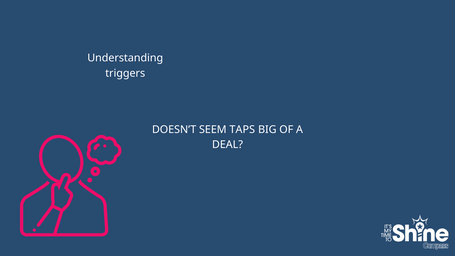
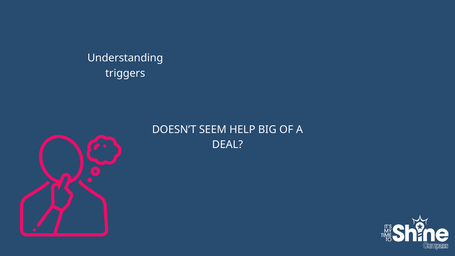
TAPS: TAPS -> HELP (242, 129)
